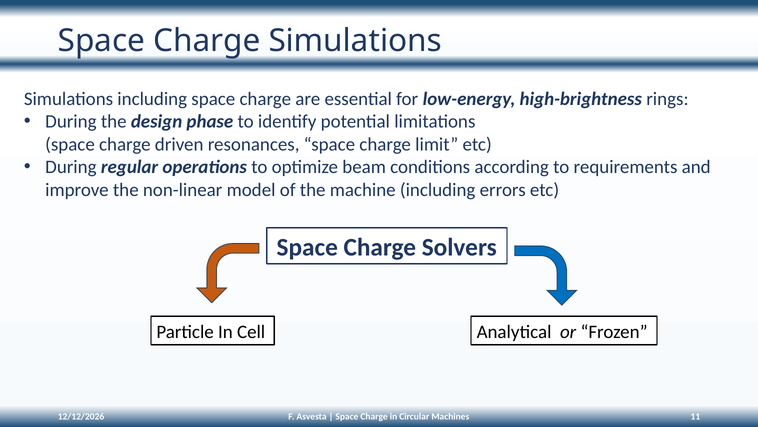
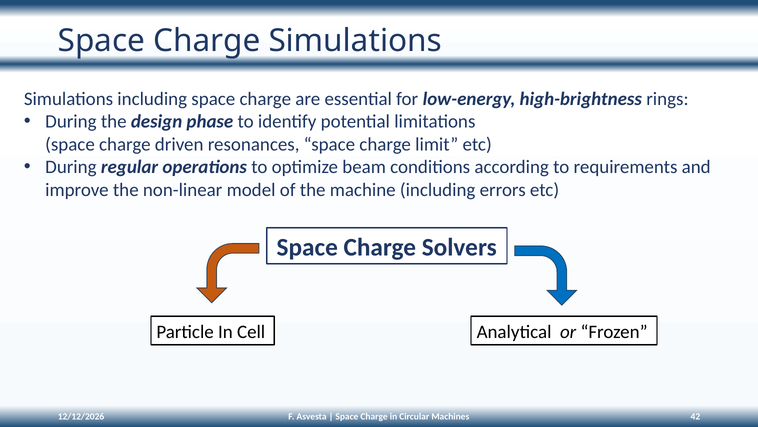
11: 11 -> 42 (695, 416)
